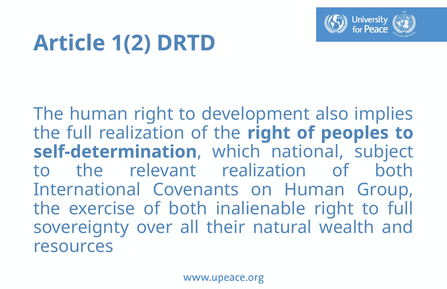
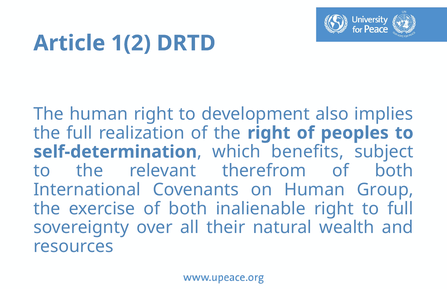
national: national -> benefits (307, 152)
relevant realization: realization -> therefrom (264, 171)
